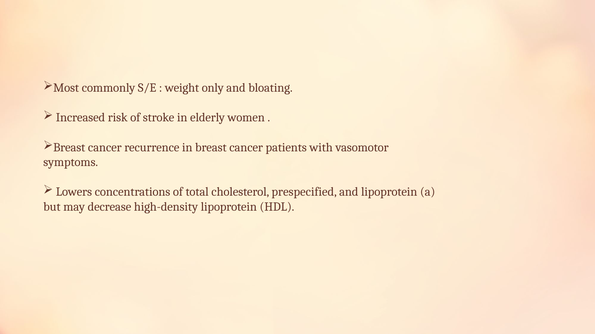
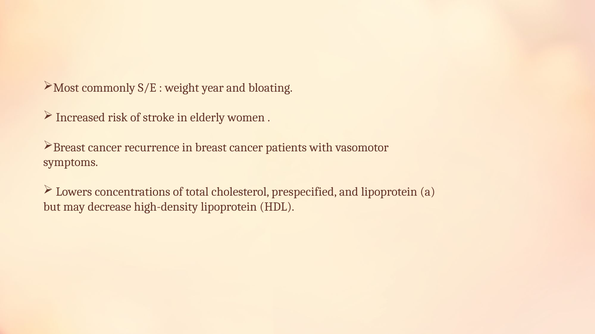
only: only -> year (213, 88)
